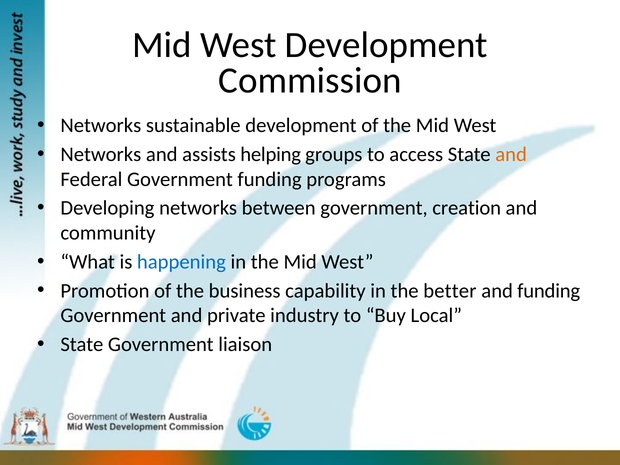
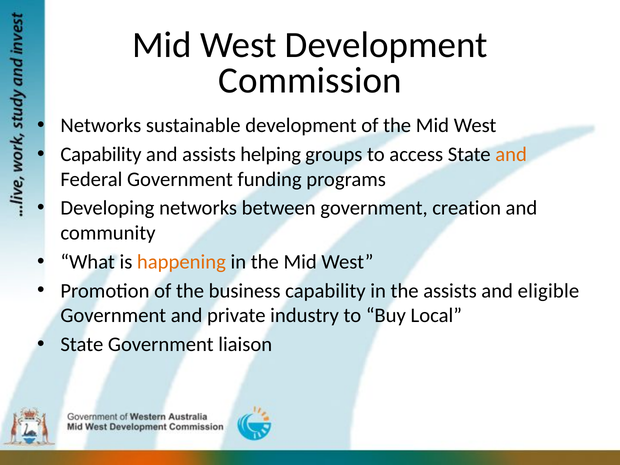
Networks: Networks -> Capability (101, 154)
happening colour: blue -> orange (181, 262)
the better: better -> assists (450, 291)
and funding: funding -> eligible (548, 291)
